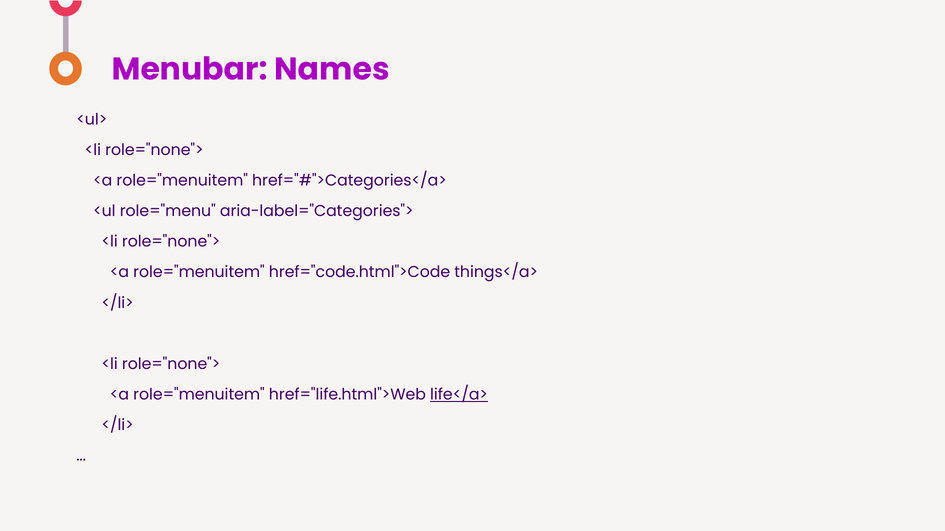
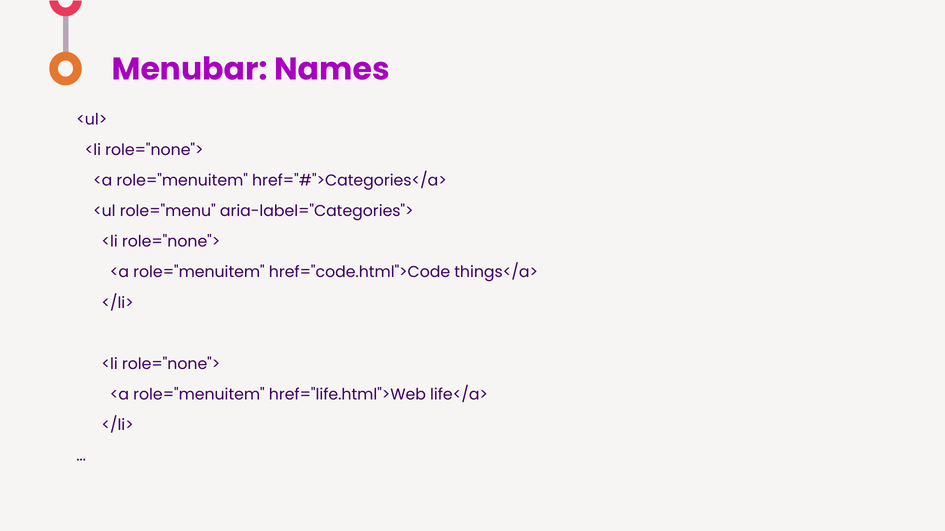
life</a> underline: present -> none (459, 395)
